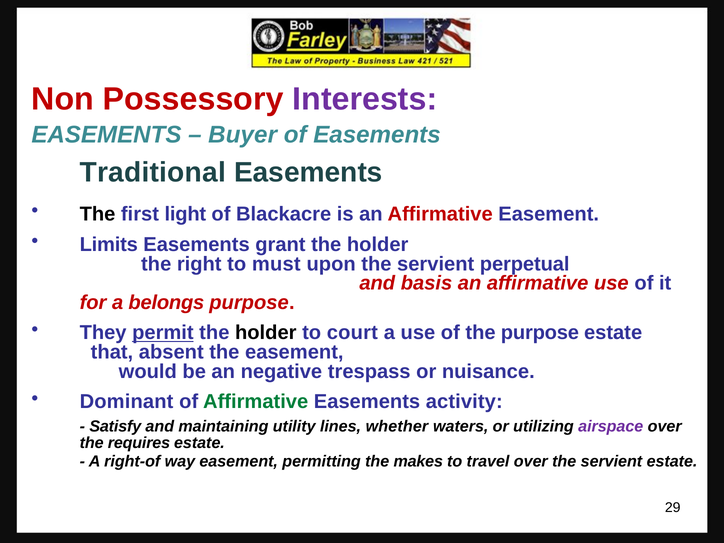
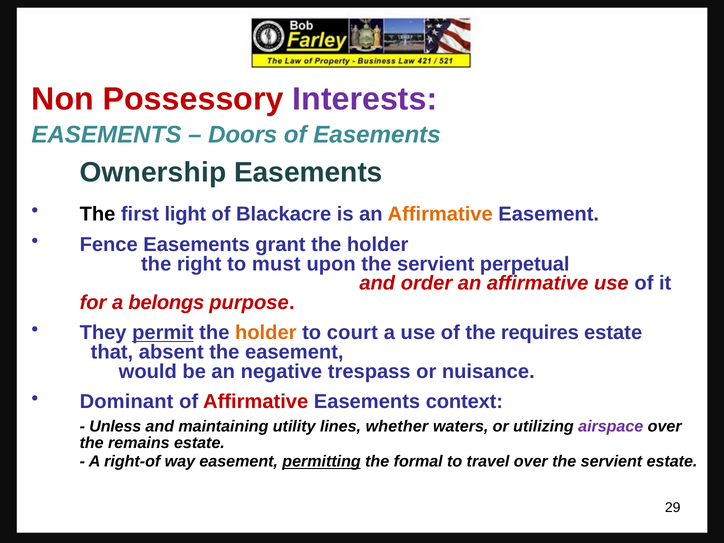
Buyer: Buyer -> Doors (243, 135)
Traditional: Traditional -> Ownership (153, 173)
Affirmative colour: red -> orange (440, 214)
Limits: Limits -> Fence (109, 245)
basis: basis -> order (427, 283)
holder colour: black -> orange (266, 333)
the purpose: purpose -> requires (540, 333)
Affirmative colour: green -> red (256, 402)
activity: activity -> context (464, 402)
Satisfy: Satisfy -> Unless (115, 427)
requires: requires -> remains (139, 443)
permitting underline: none -> present (322, 461)
makes: makes -> formal (418, 461)
